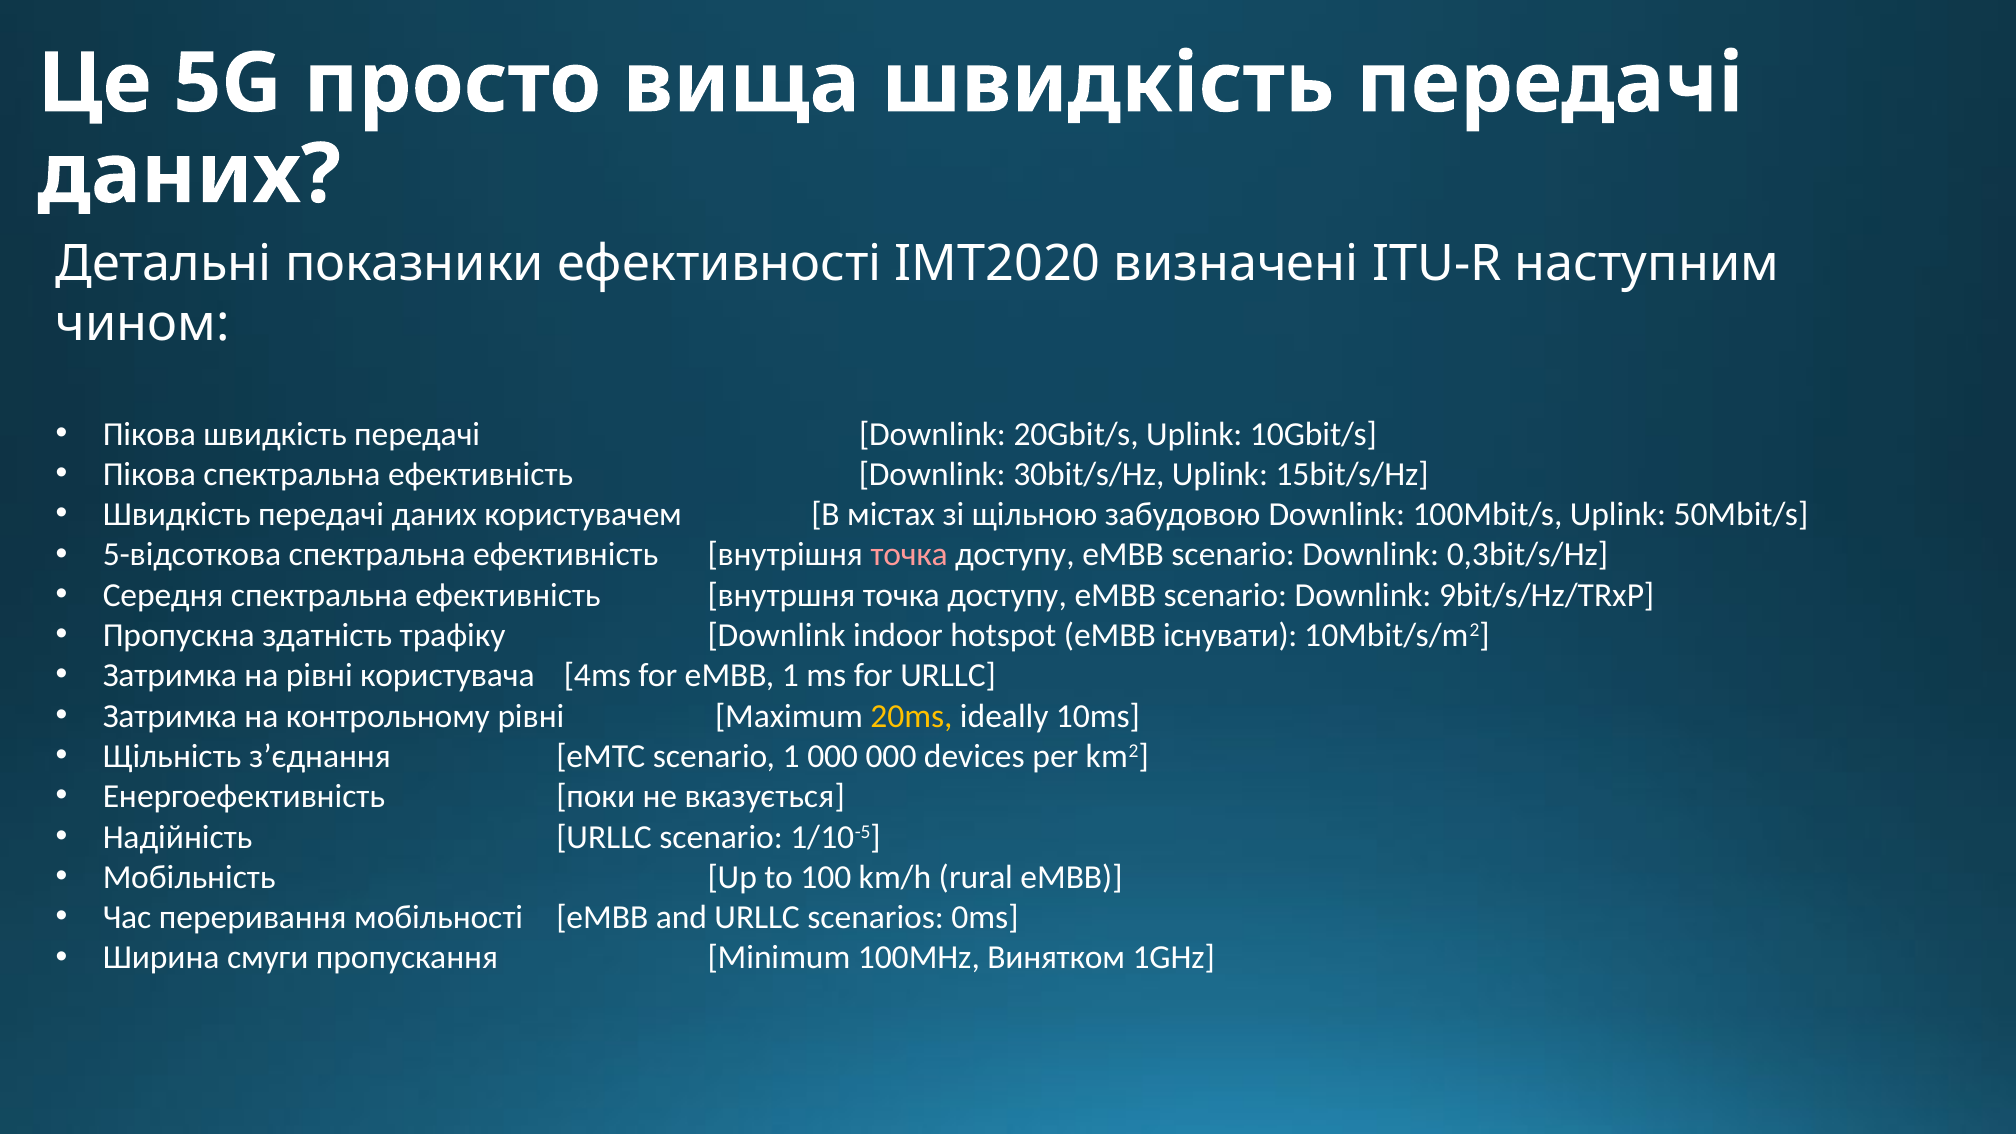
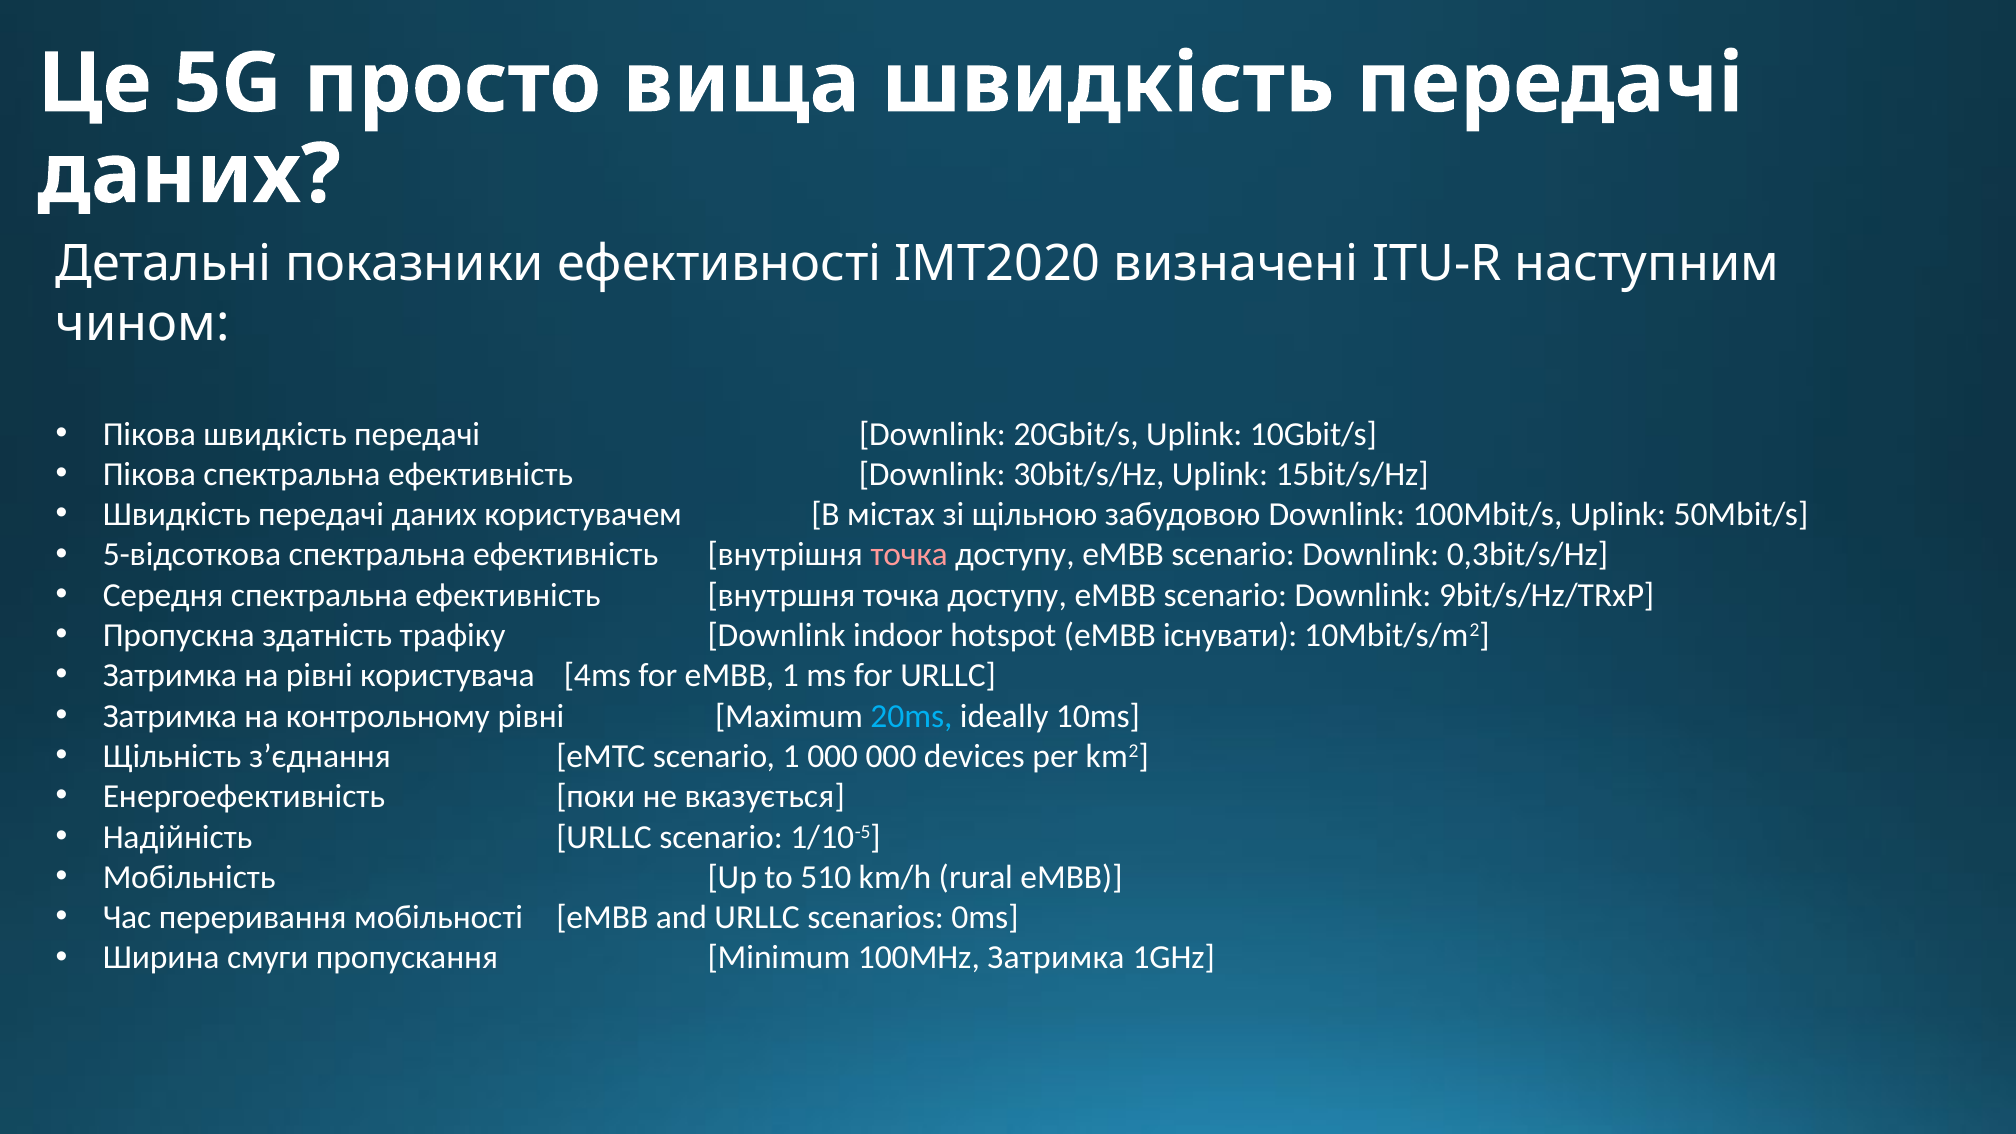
20ms colour: yellow -> light blue (911, 716)
100: 100 -> 510 (826, 877)
100MHz Винятком: Винятком -> Затримка (1056, 958)
